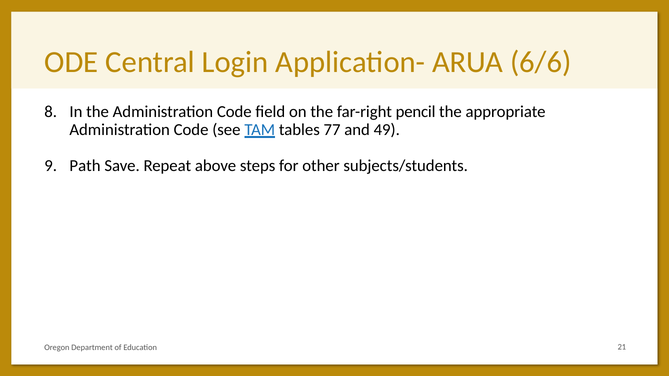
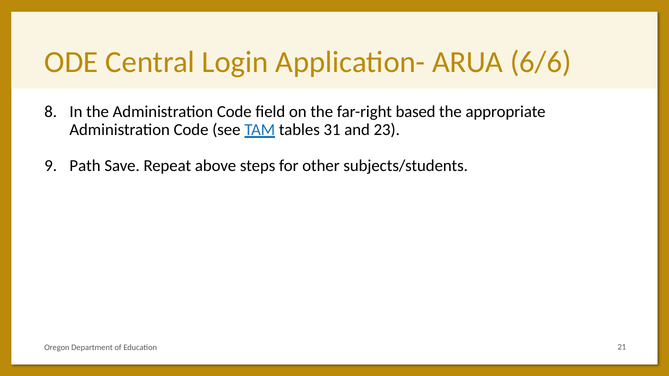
pencil: pencil -> based (416, 112)
77: 77 -> 31 (332, 130)
49: 49 -> 23 (387, 130)
